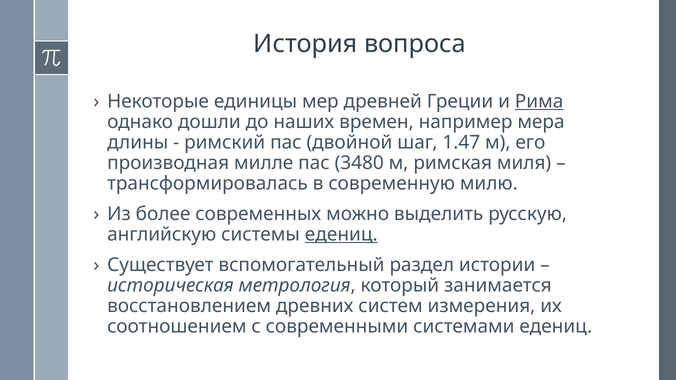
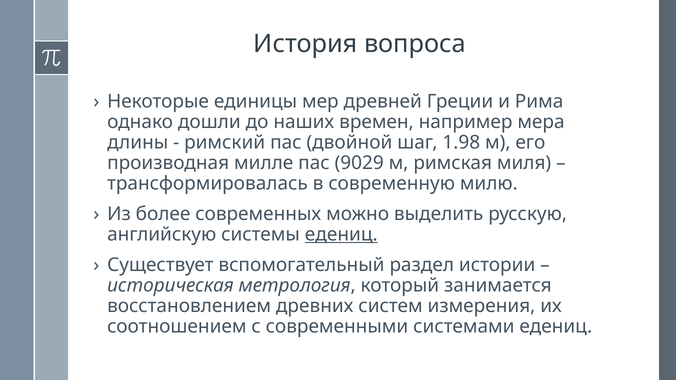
Рима underline: present -> none (539, 101)
1.47: 1.47 -> 1.98 (461, 143)
3480: 3480 -> 9029 (359, 163)
